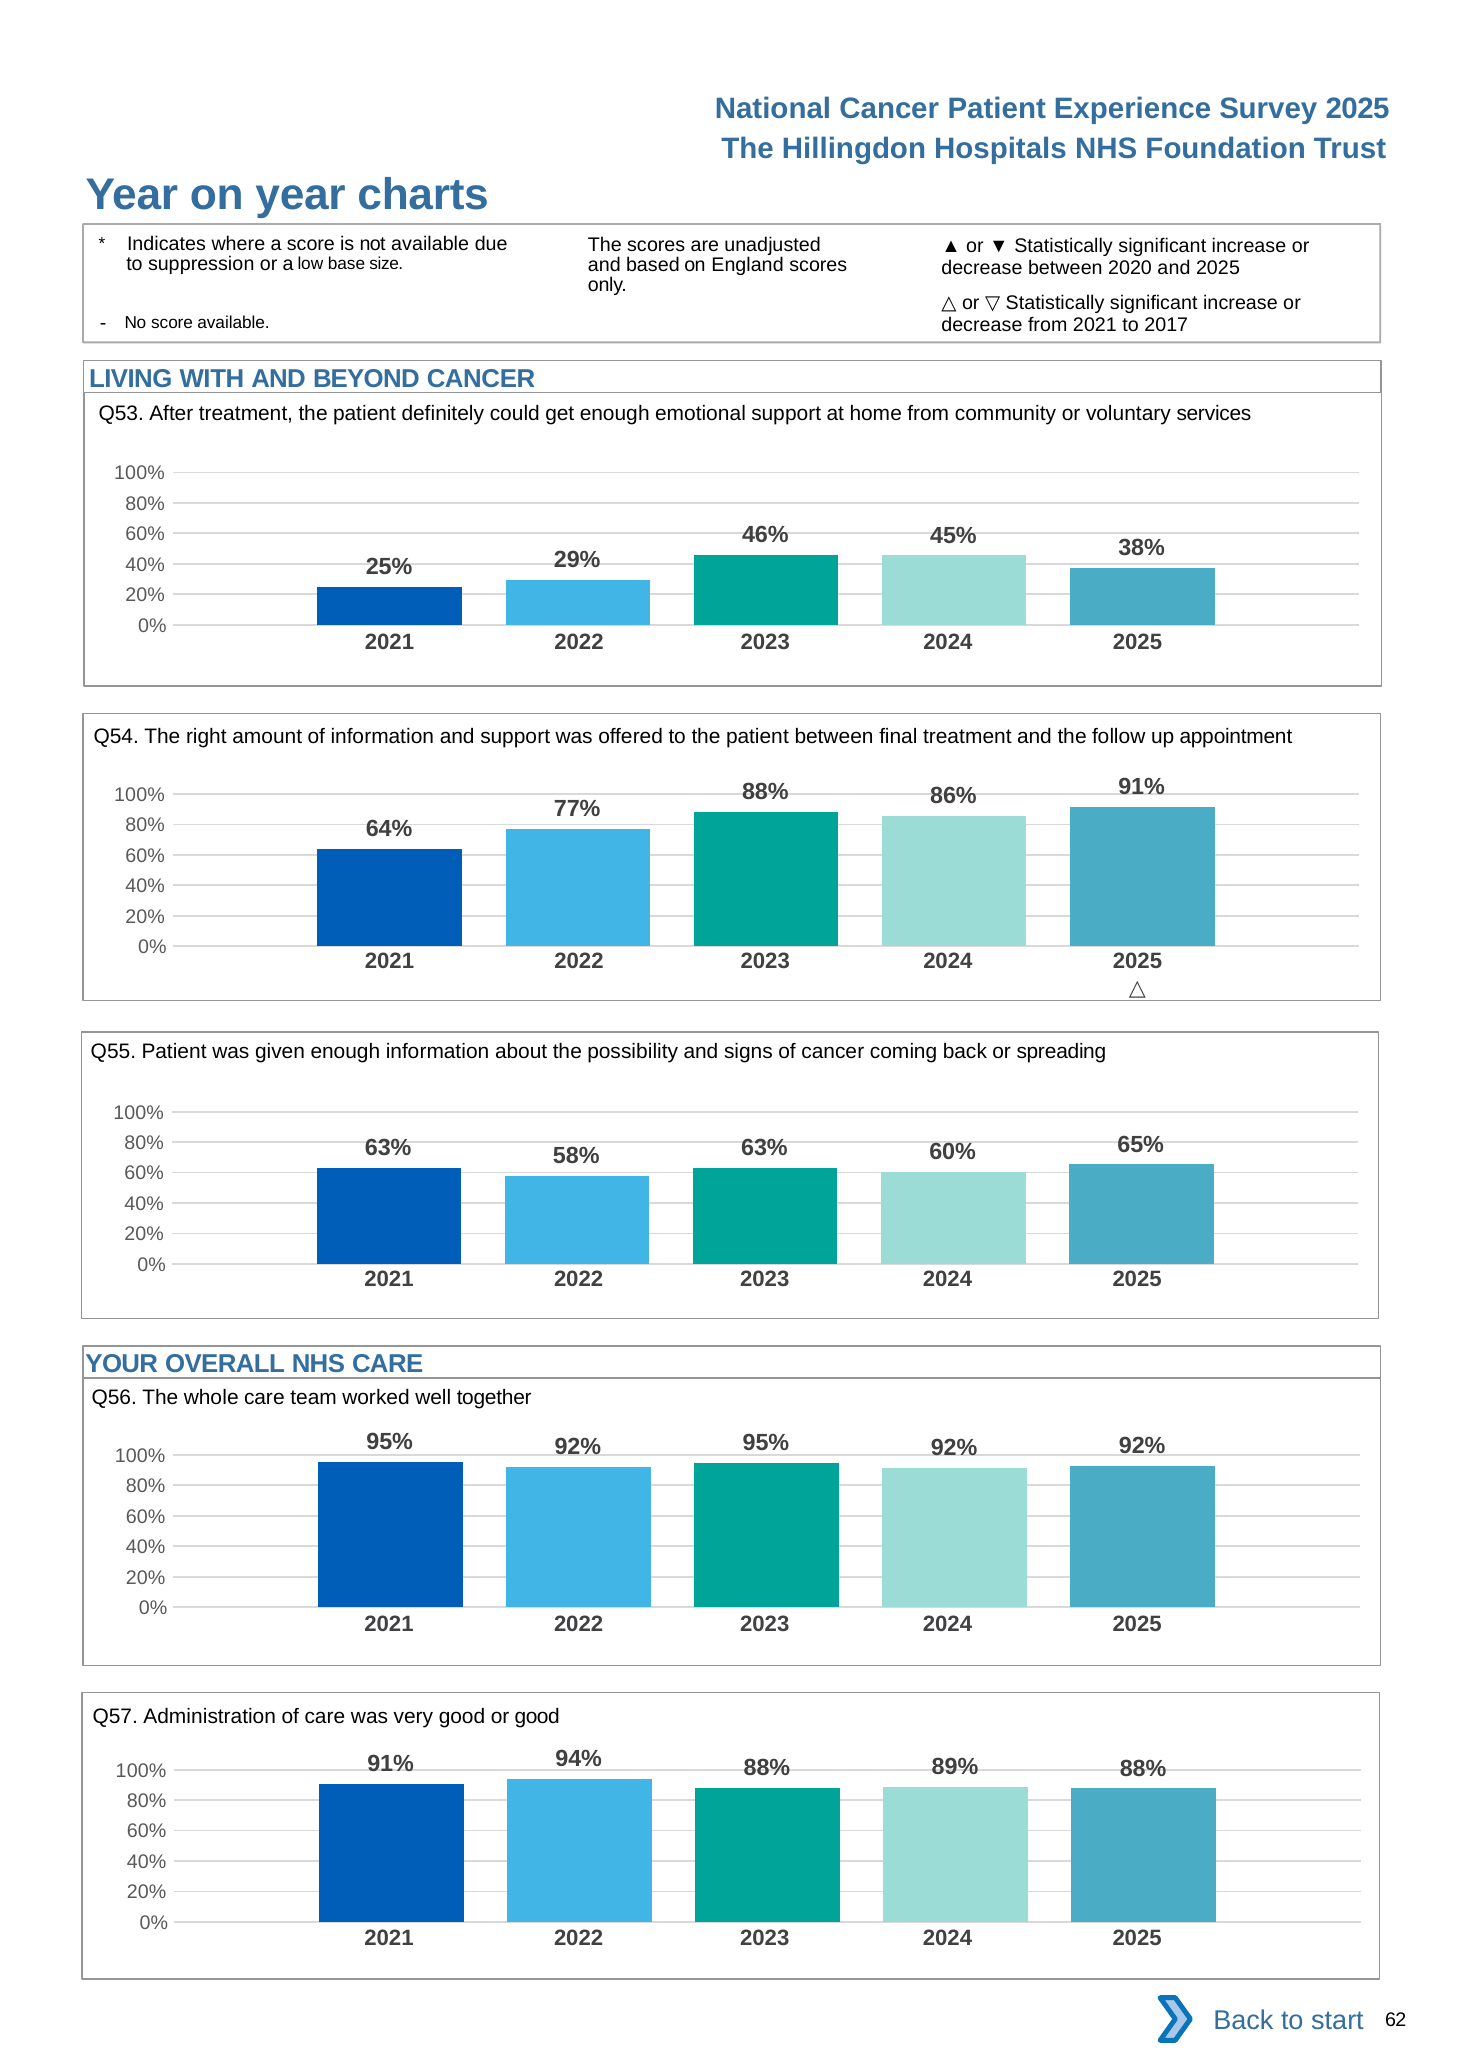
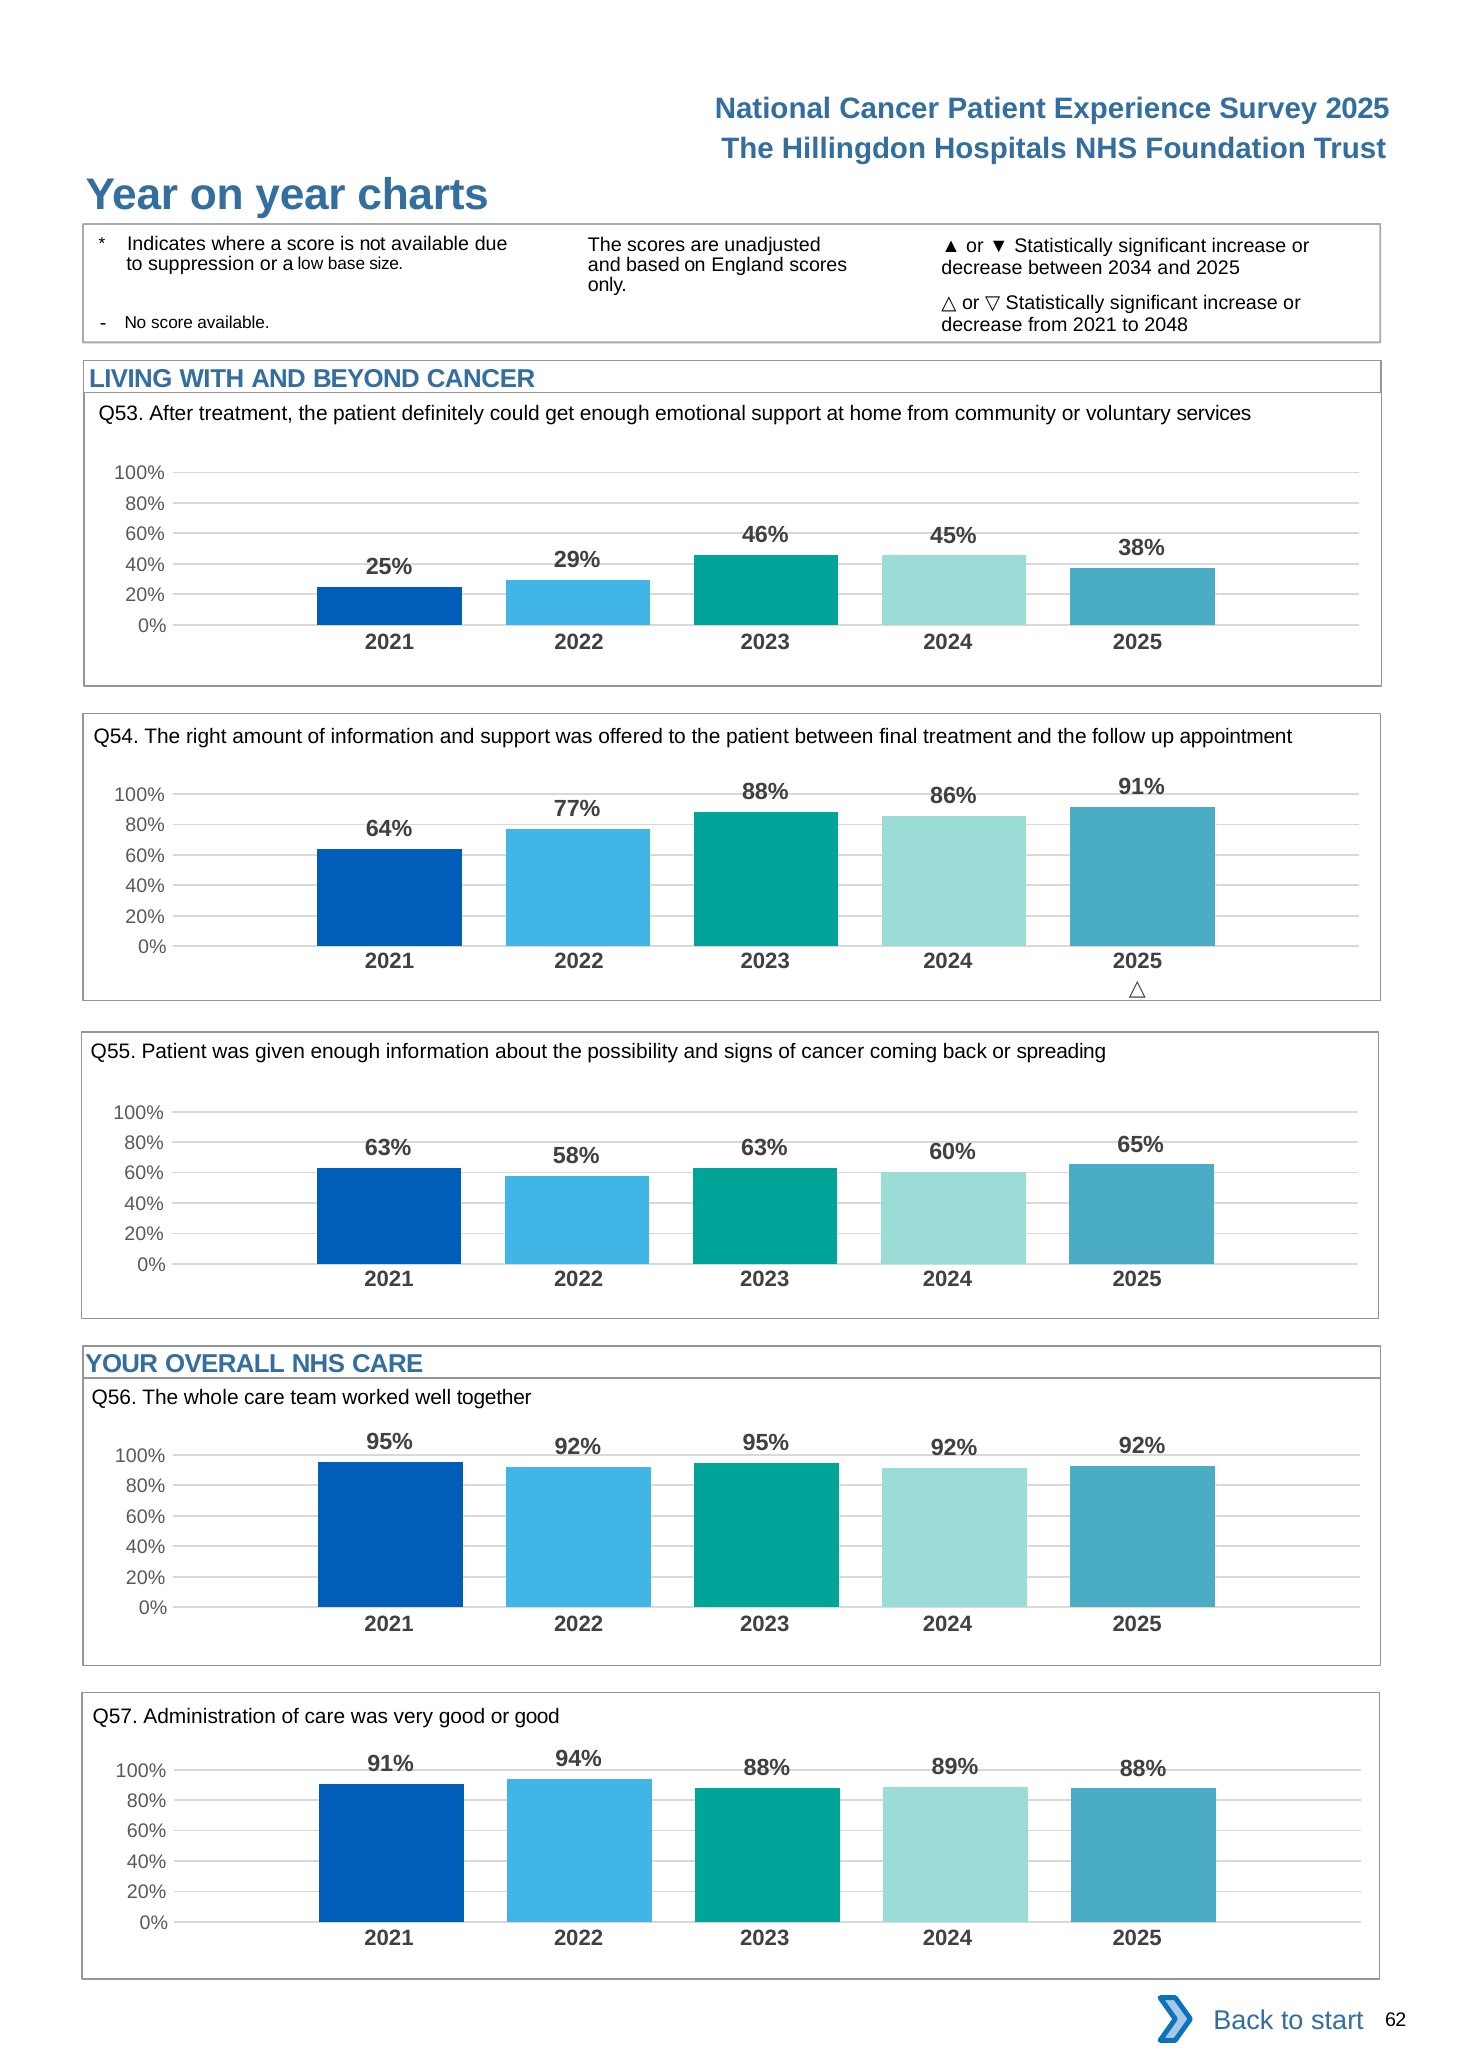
2020: 2020 -> 2034 (1130, 268)
2017: 2017 -> 2048 (1166, 325)
